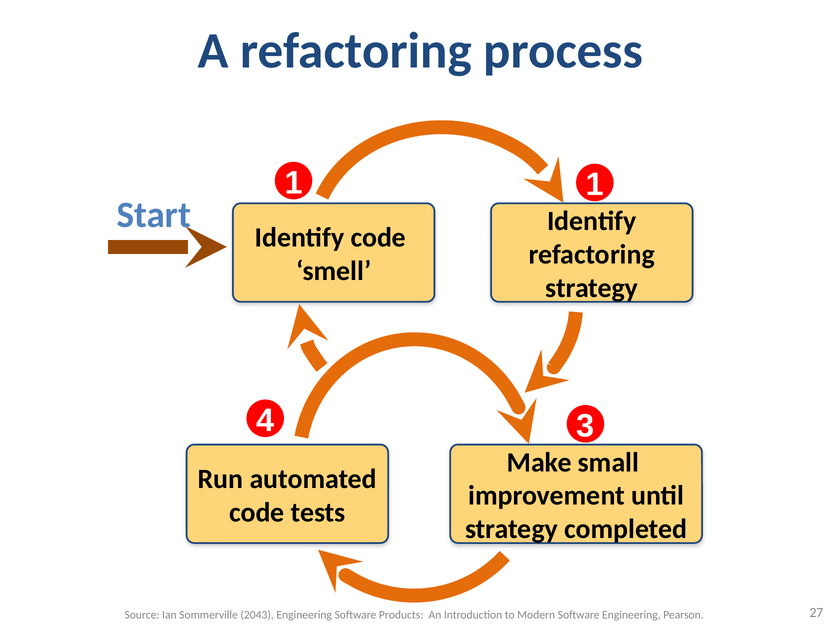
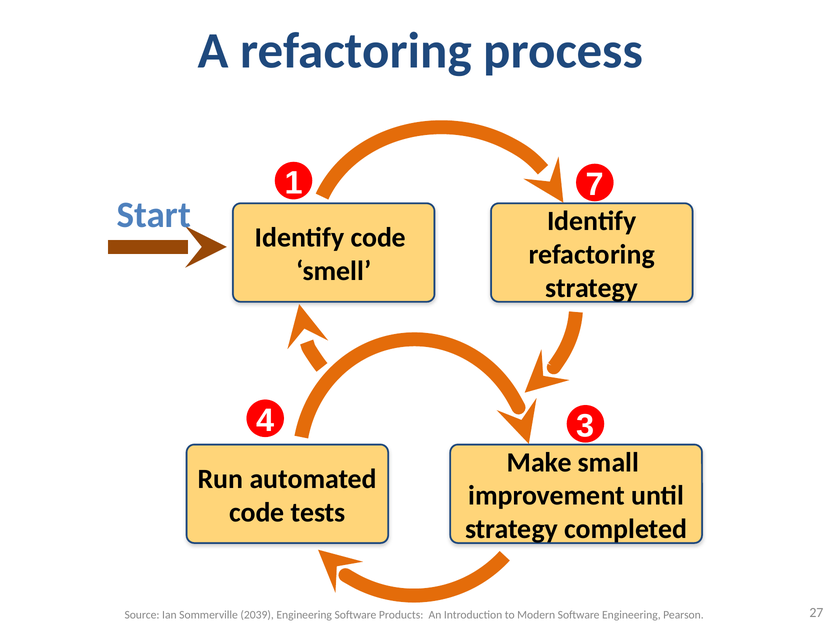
1 1: 1 -> 7 (595, 185)
2043: 2043 -> 2039 (257, 615)
